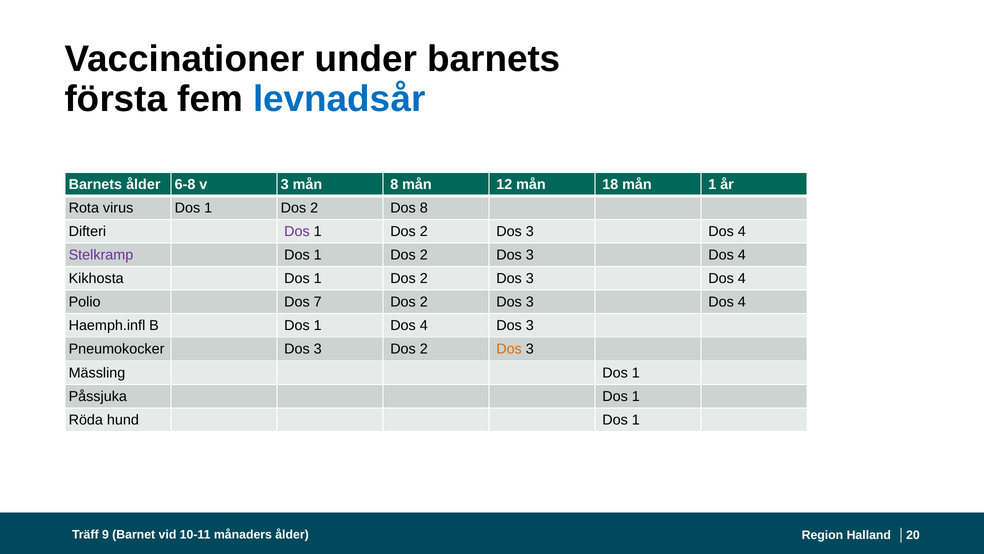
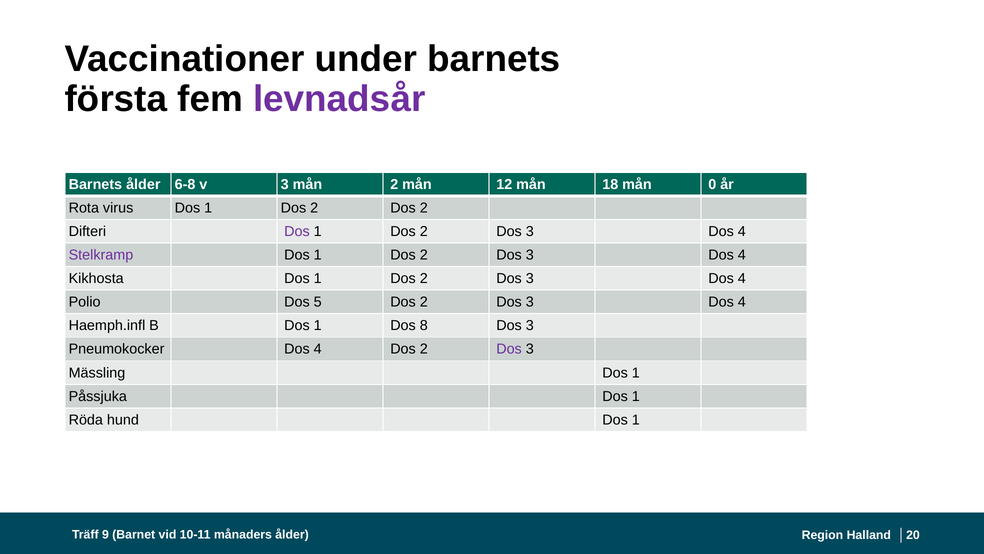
levnadsår colour: blue -> purple (339, 99)
mån 8: 8 -> 2 (394, 184)
mån 1: 1 -> 0 (712, 184)
2 Dos 8: 8 -> 2 (424, 208)
7: 7 -> 5 (318, 302)
1 Dos 4: 4 -> 8 (424, 325)
Pneumokocker Dos 3: 3 -> 4 (318, 349)
Dos colour: orange -> purple (509, 349)
